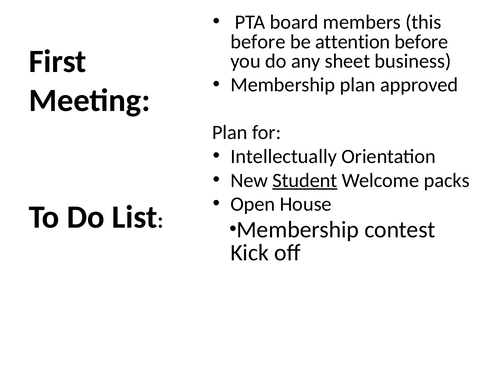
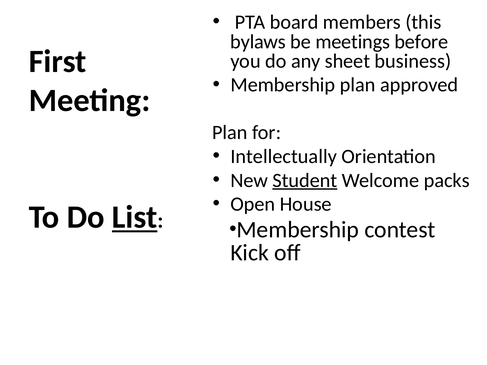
before: before -> bylaws (258, 42)
attention: attention -> meetings (353, 42)
List underline: none -> present (135, 217)
